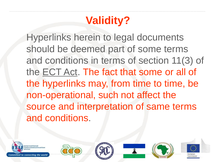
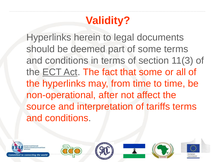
such: such -> after (108, 95)
same: same -> tariffs (158, 107)
